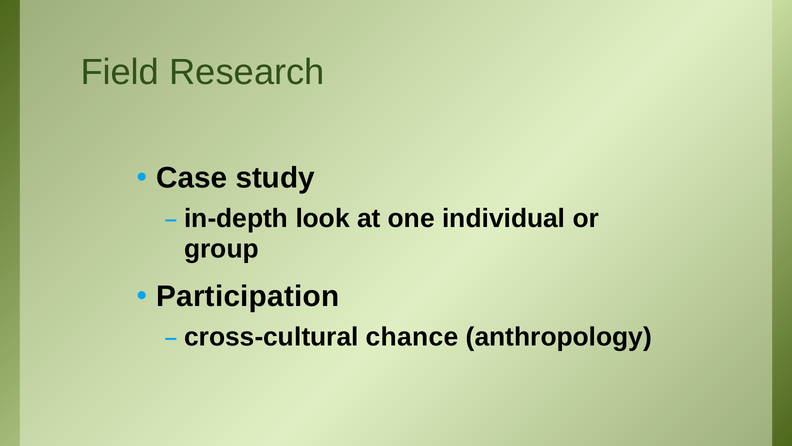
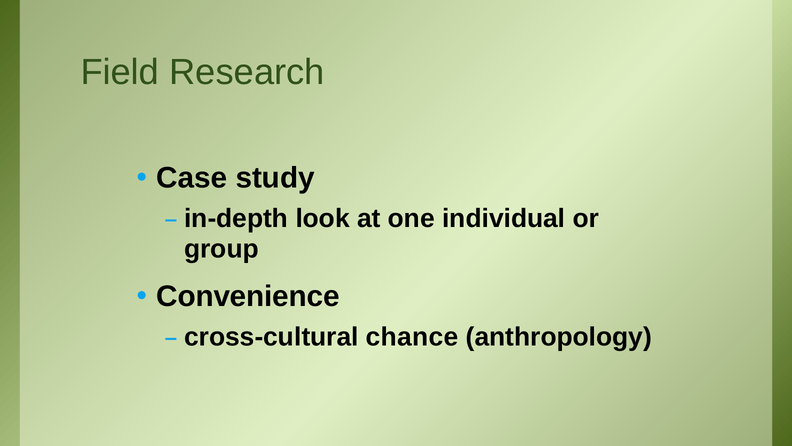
Participation: Participation -> Convenience (248, 296)
